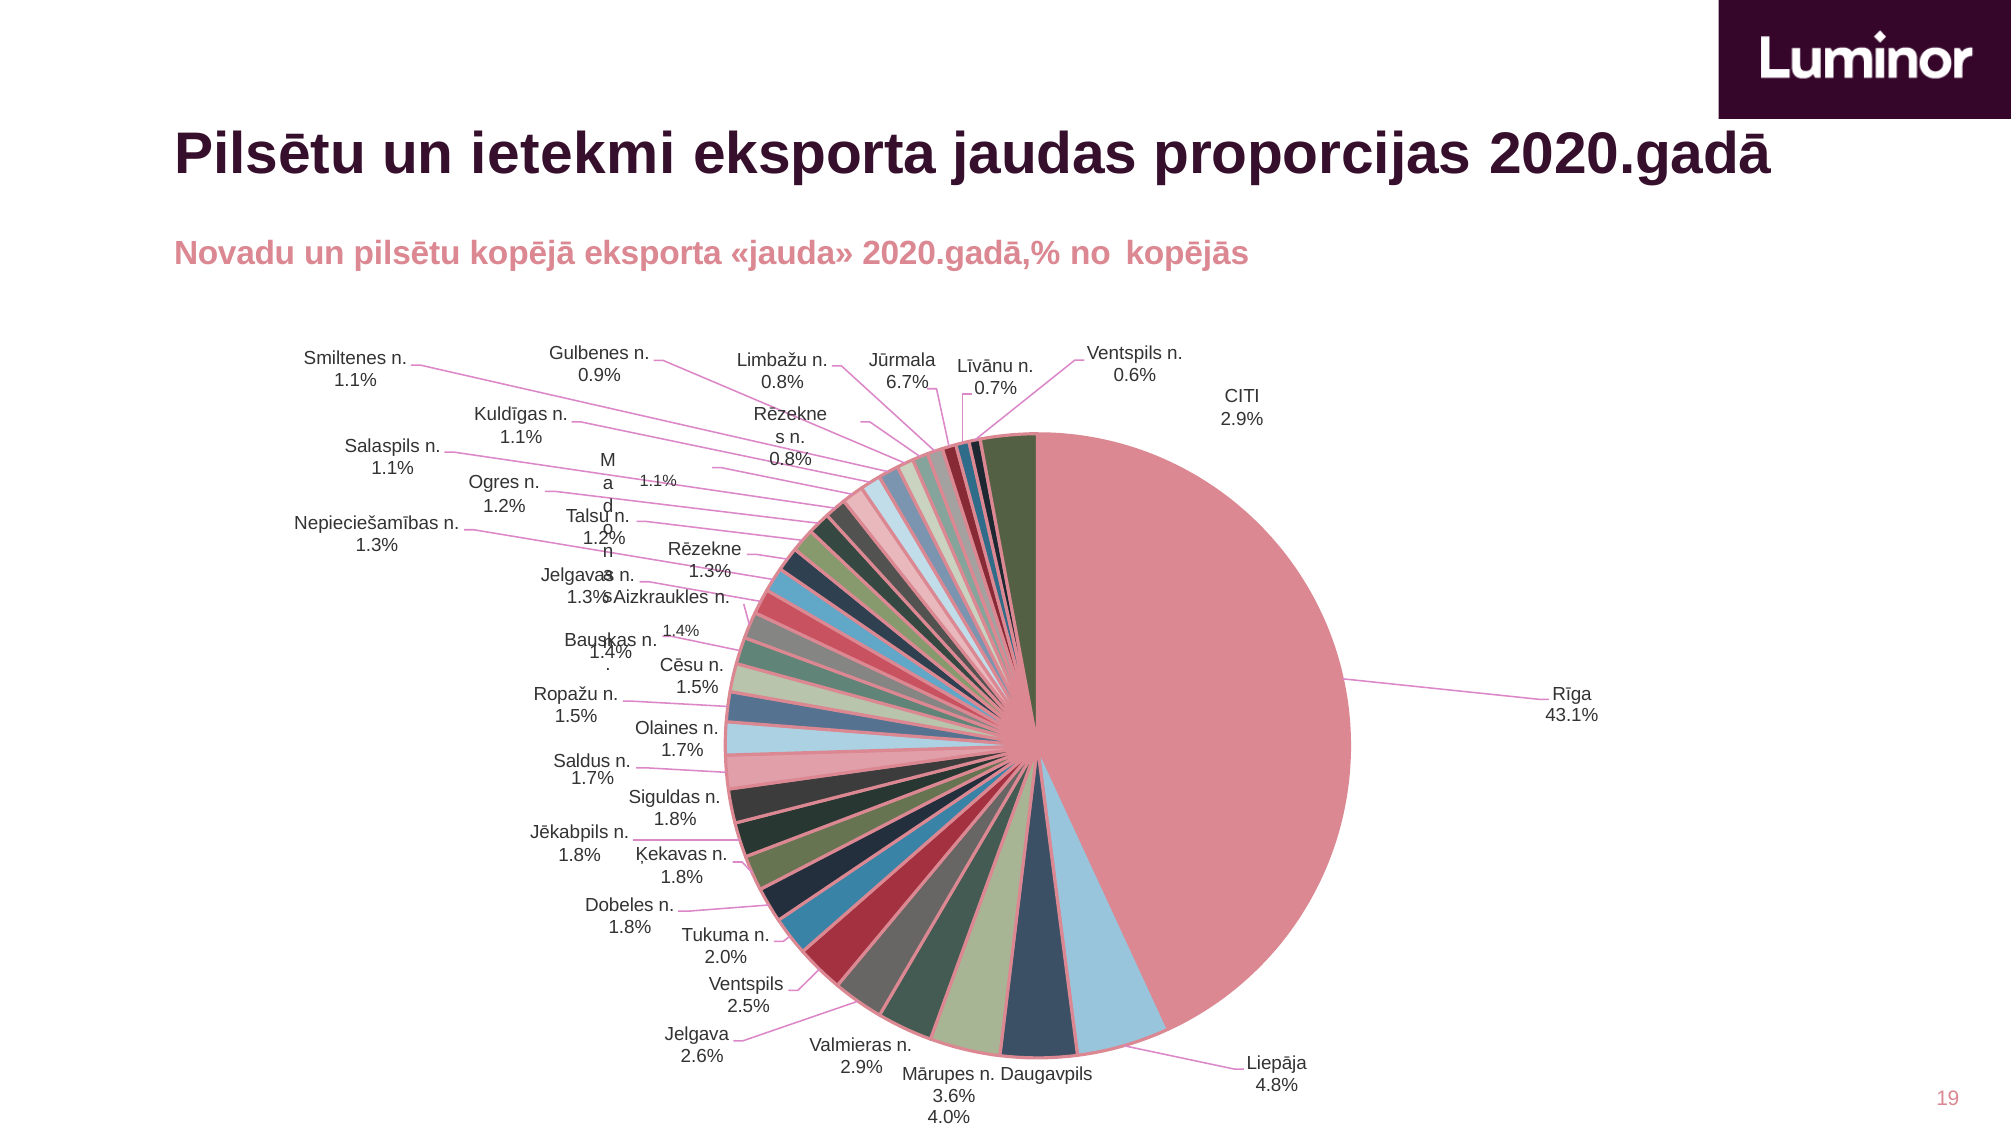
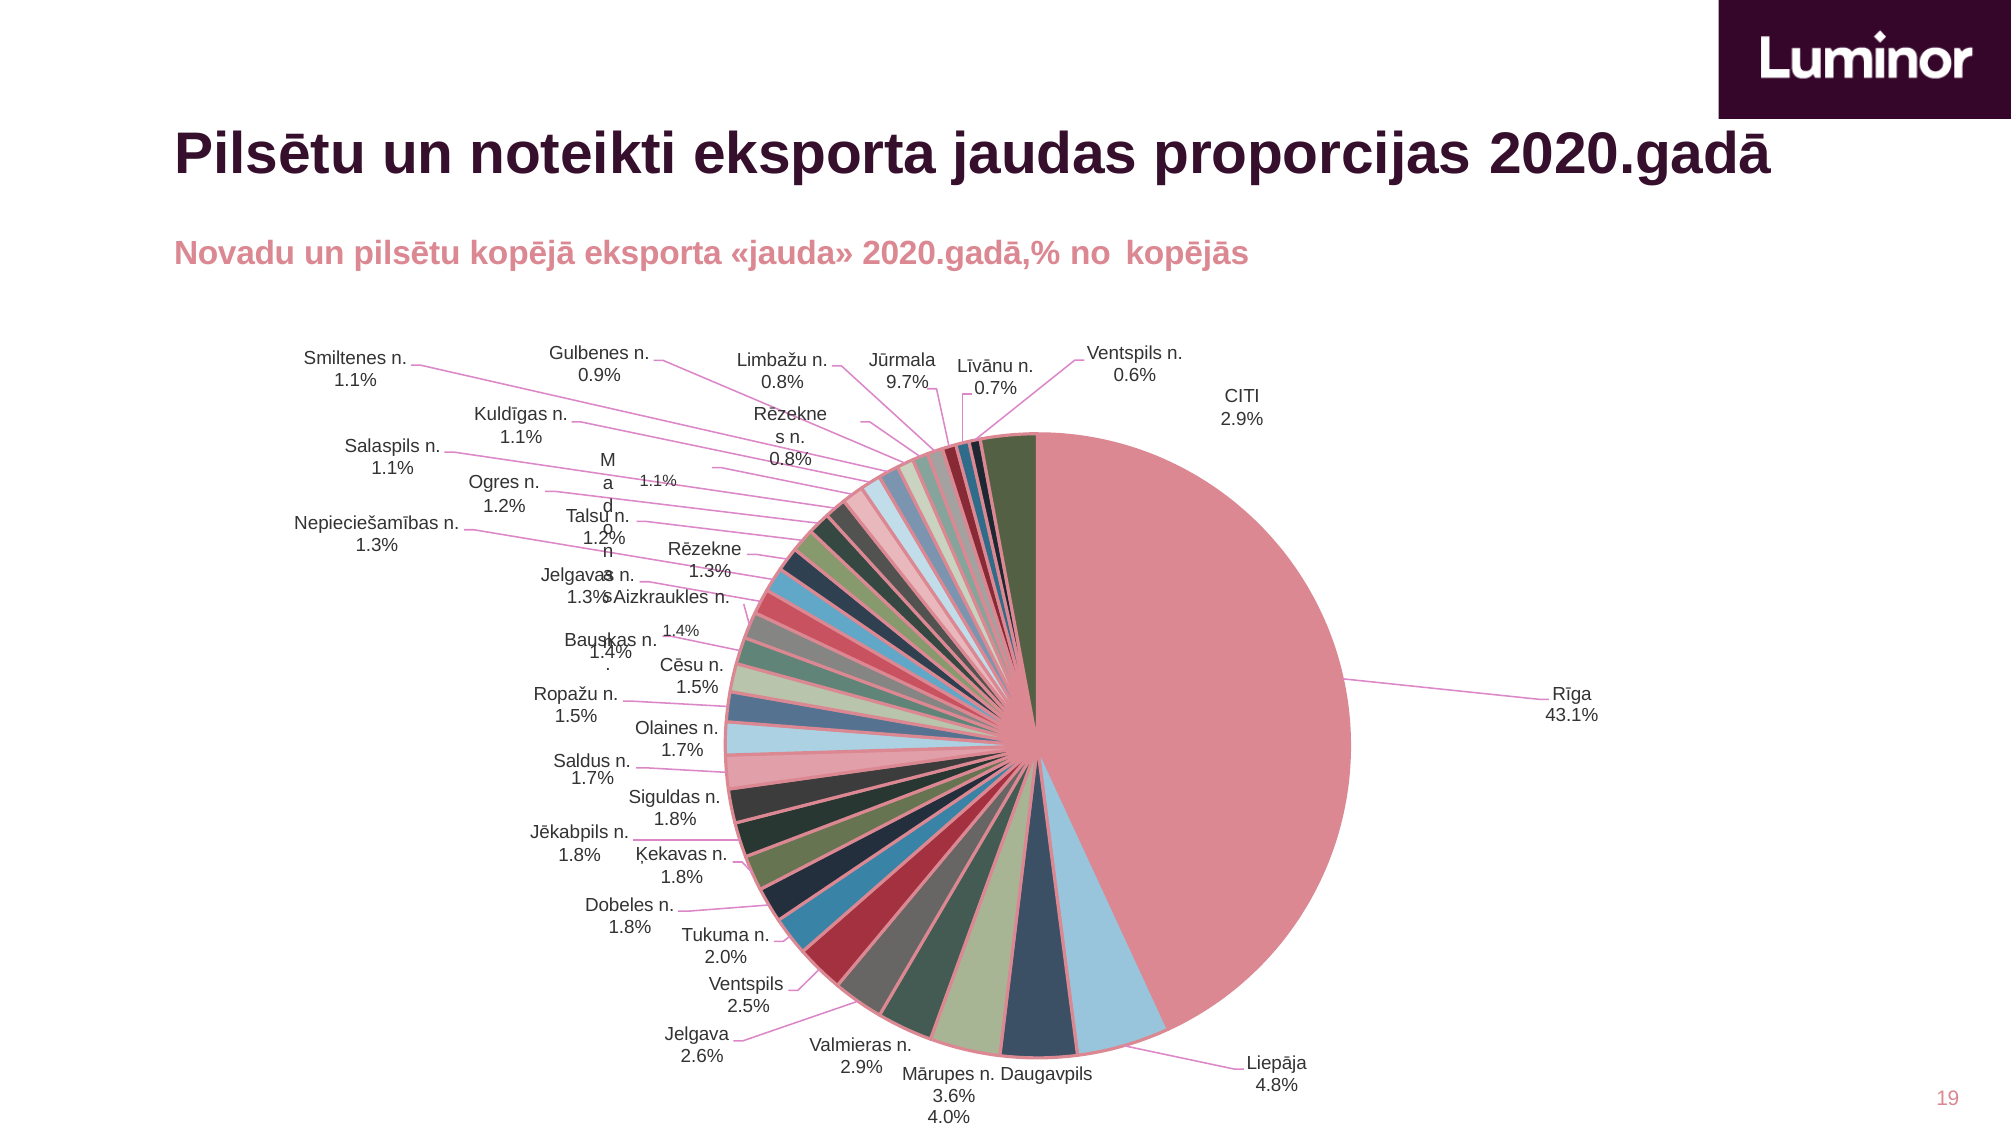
ietekmi: ietekmi -> noteikti (573, 154)
6.7%: 6.7% -> 9.7% (908, 383)
